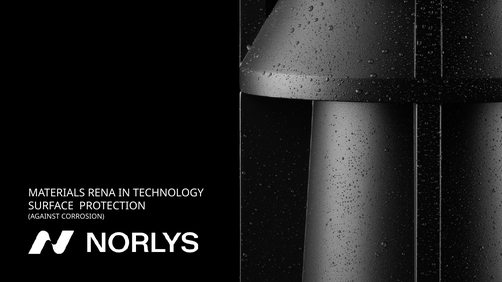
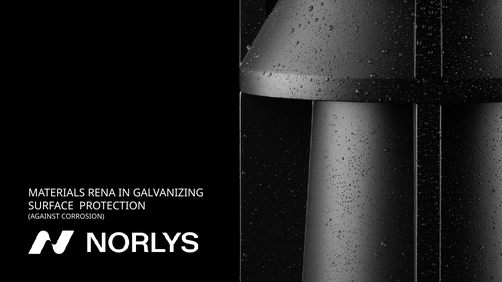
TECHNOLOGY: TECHNOLOGY -> GALVANIZING (168, 193)
